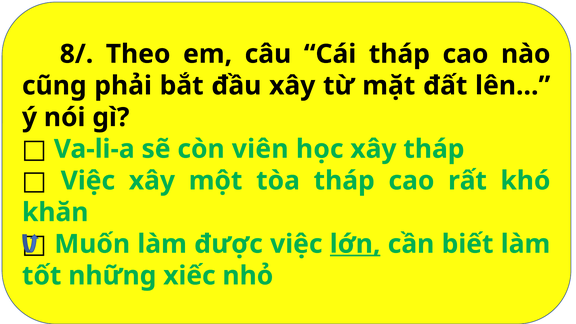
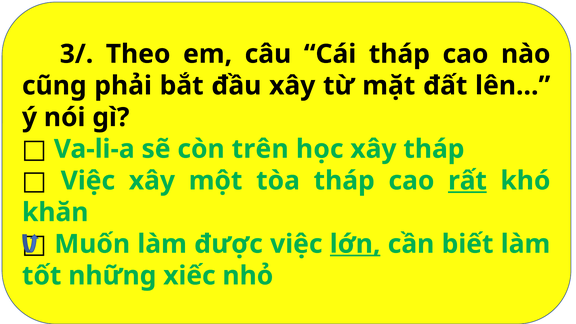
8/: 8/ -> 3/ (77, 54)
viên: viên -> trên (260, 149)
rất underline: none -> present (467, 181)
